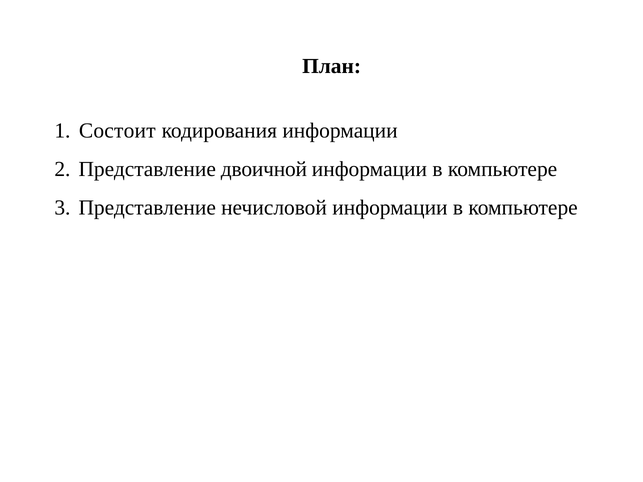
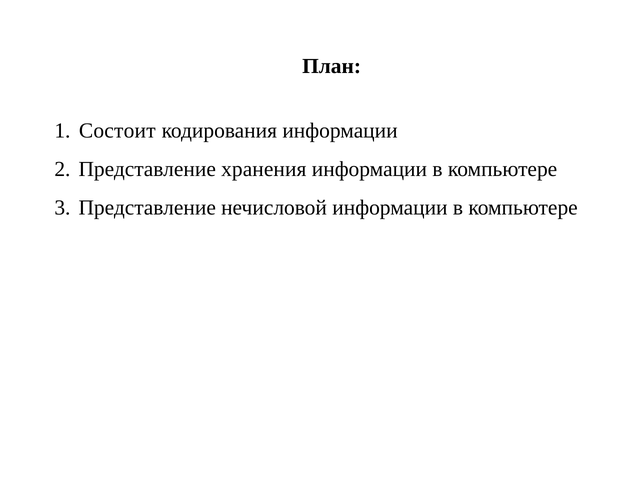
двоичной: двоичной -> хранения (264, 169)
